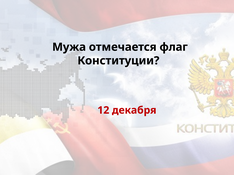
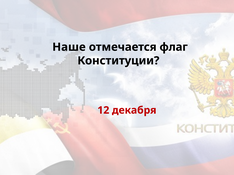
Мужа: Мужа -> Наше (69, 47)
